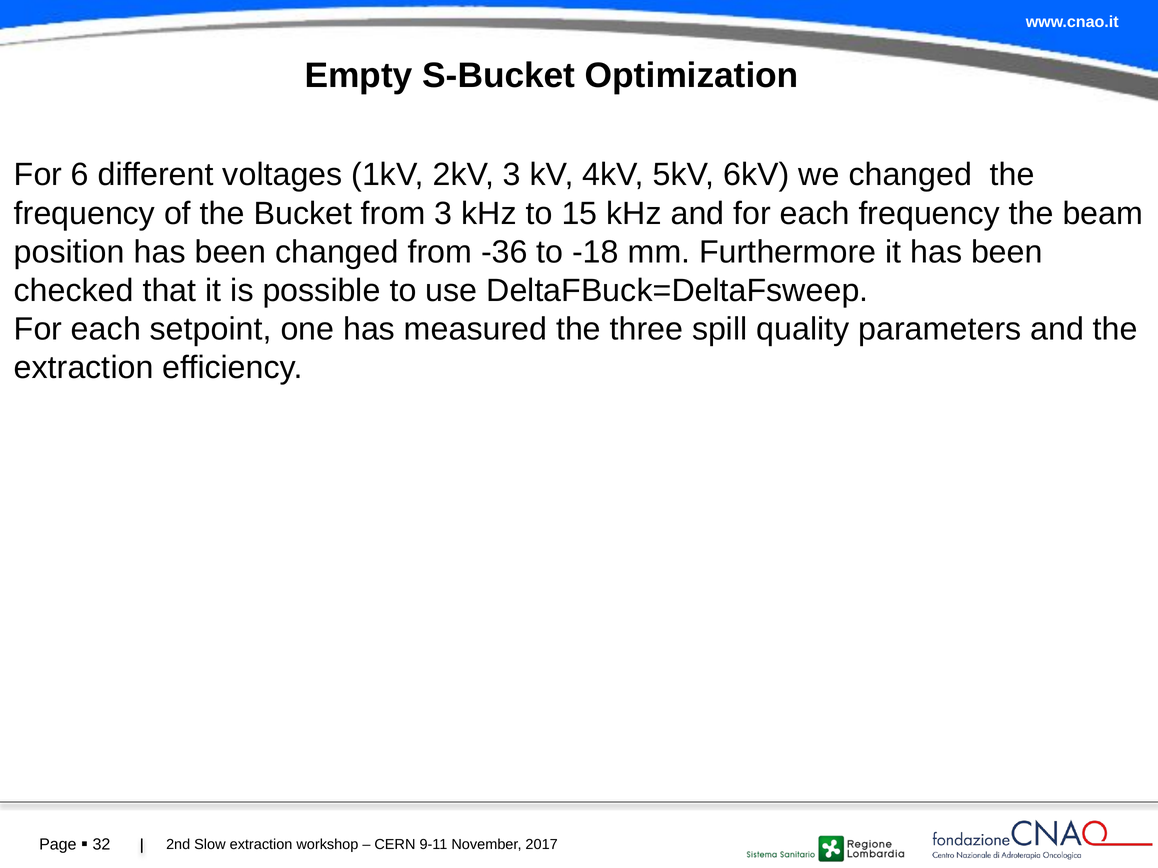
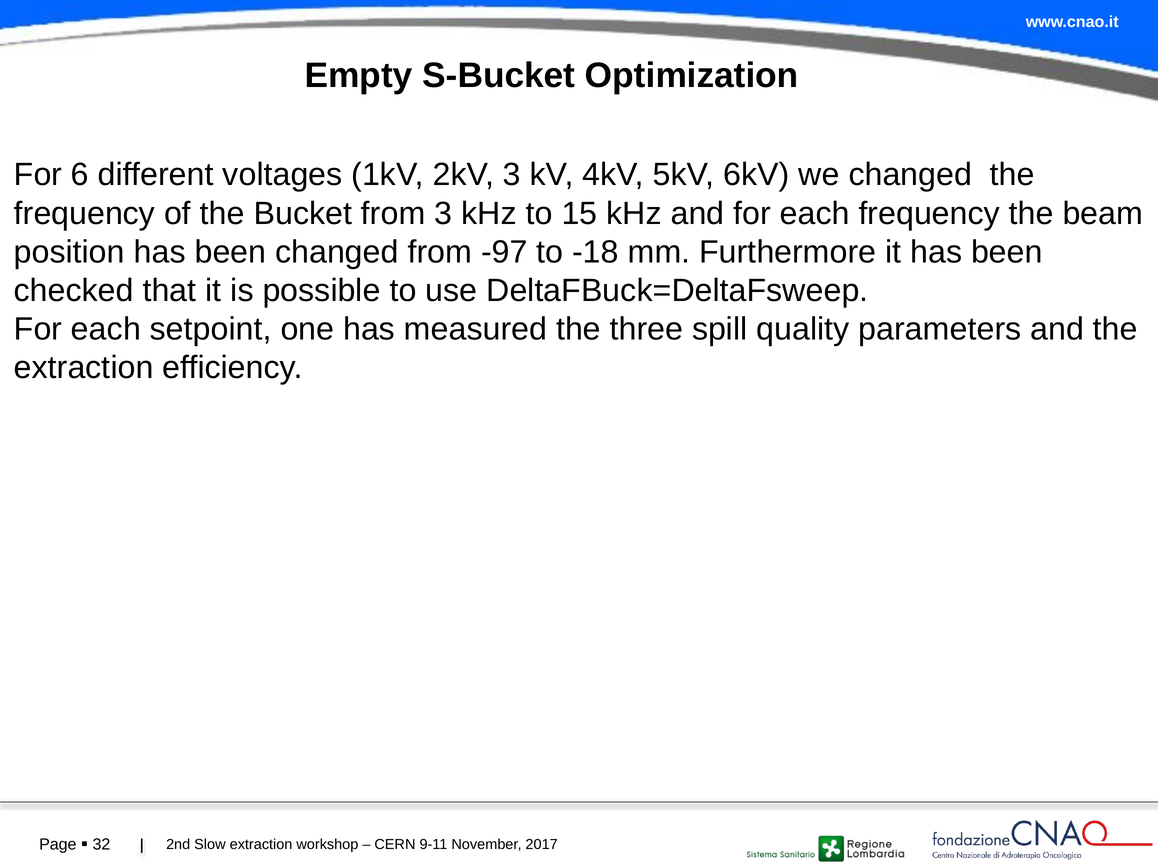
-36: -36 -> -97 (504, 252)
